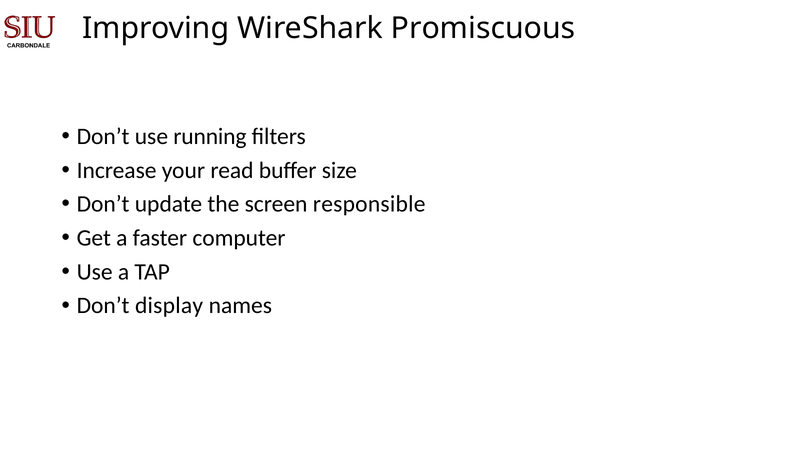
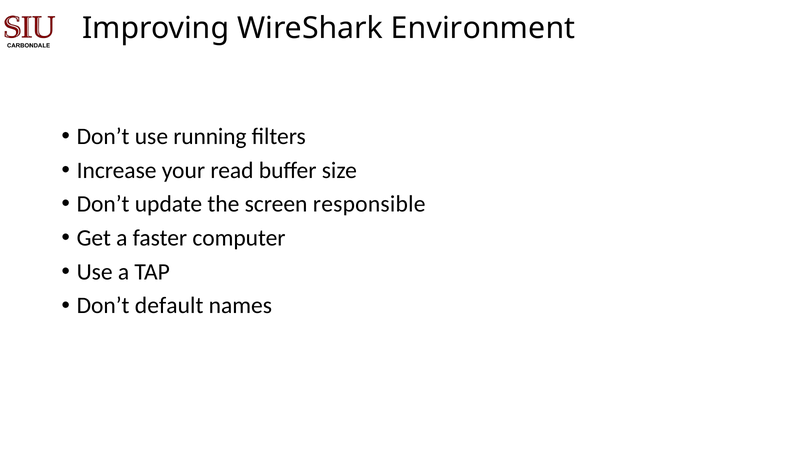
Promiscuous: Promiscuous -> Environment (483, 28)
display: display -> default (169, 306)
